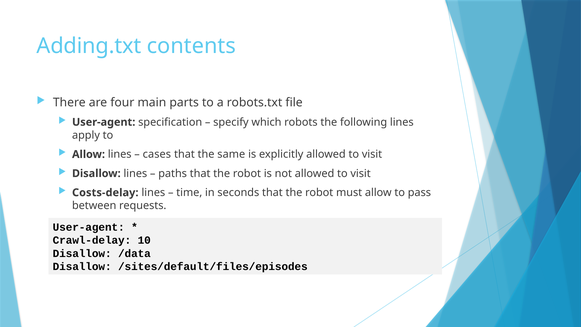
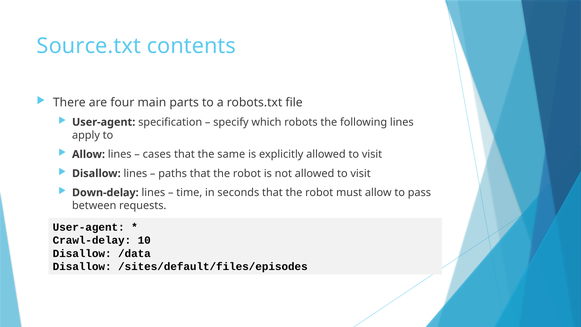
Adding.txt: Adding.txt -> Source.txt (89, 46)
Costs-delay: Costs-delay -> Down-delay (105, 193)
